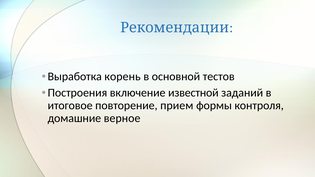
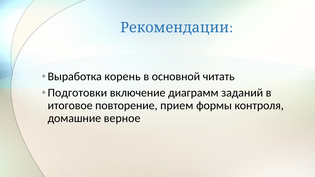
тестов: тестов -> читать (219, 77)
Построения: Построения -> Подготовки (77, 93)
известной: известной -> диаграмм (193, 93)
